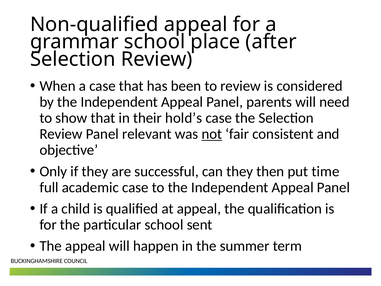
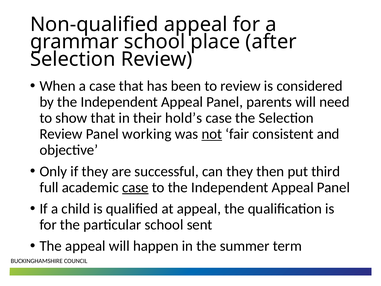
relevant: relevant -> working (147, 134)
time: time -> third (326, 171)
case underline: none -> present (135, 187)
